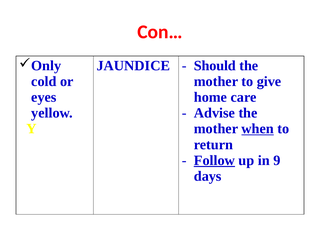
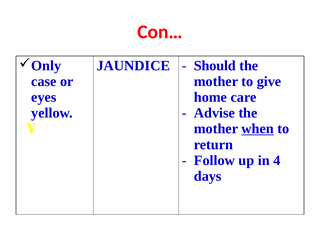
cold: cold -> case (44, 81)
Follow underline: present -> none (214, 160)
9: 9 -> 4 (277, 160)
